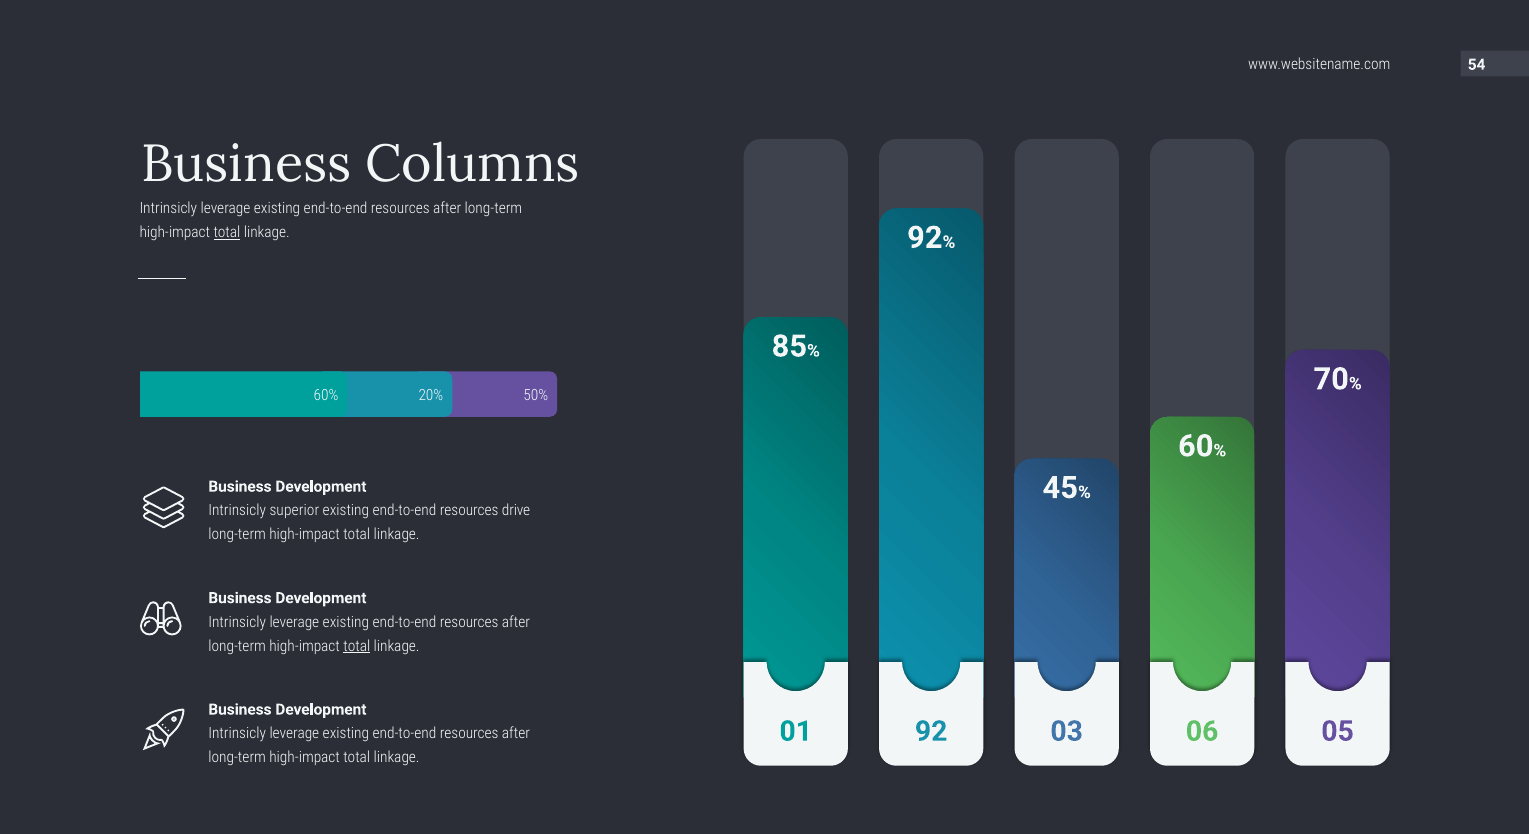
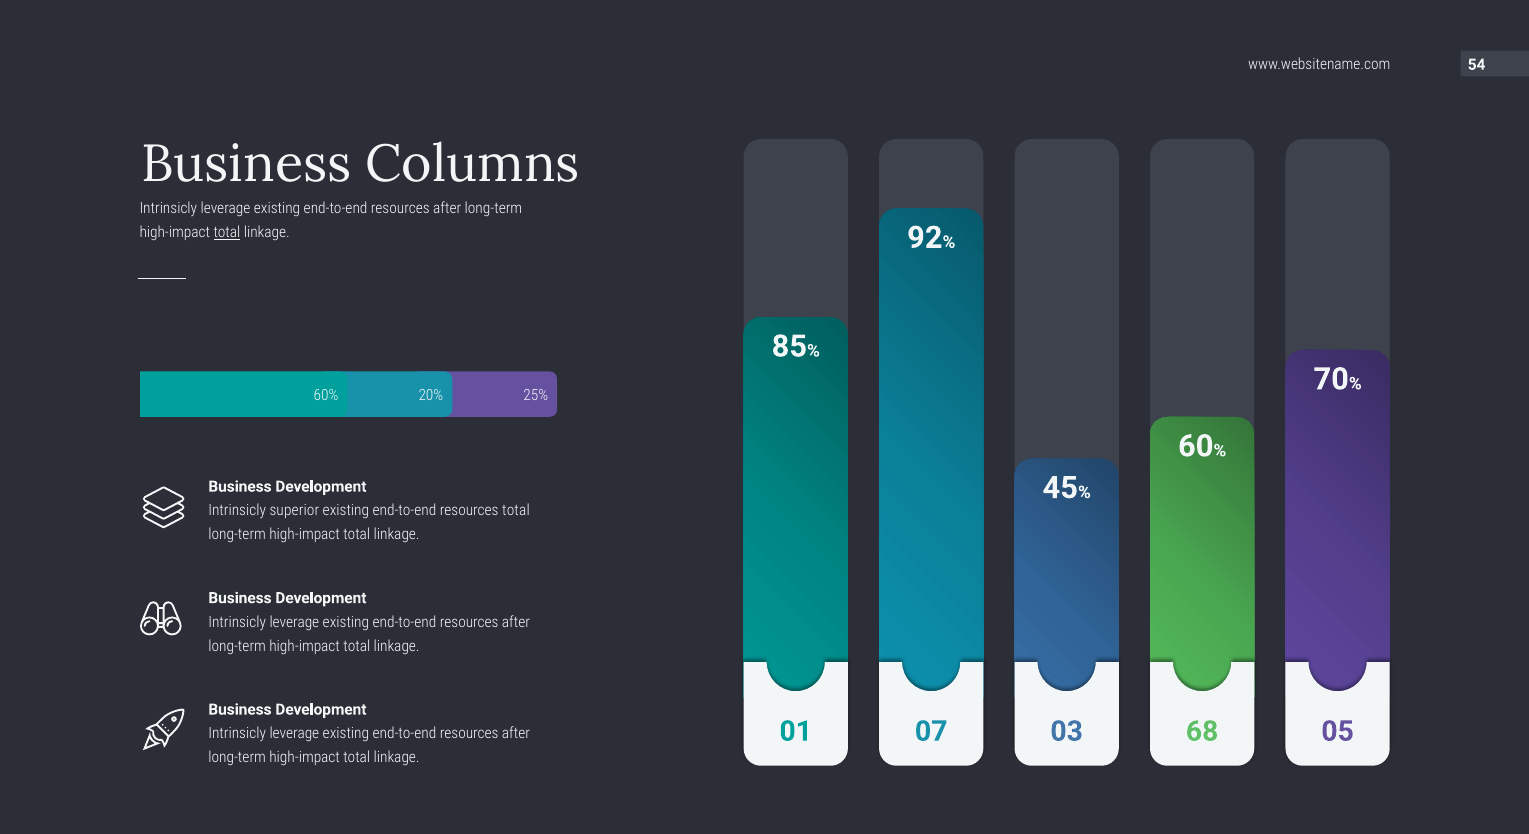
50%: 50% -> 25% (536, 395)
resources drive: drive -> total (516, 511)
total underline: present -> none (357, 646)
01 92: 92 -> 07 (931, 731)
06: 06 -> 68 (1202, 731)
